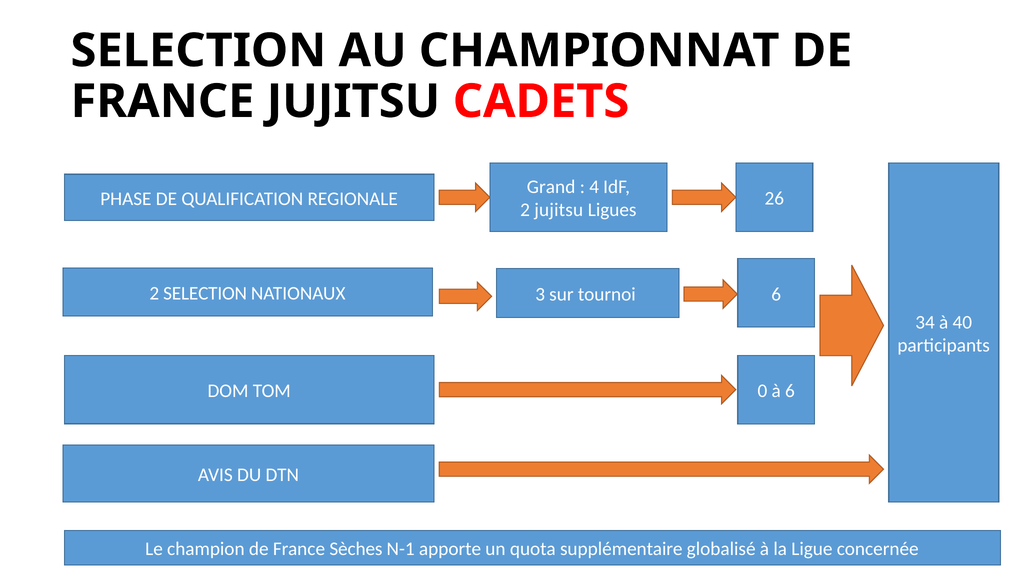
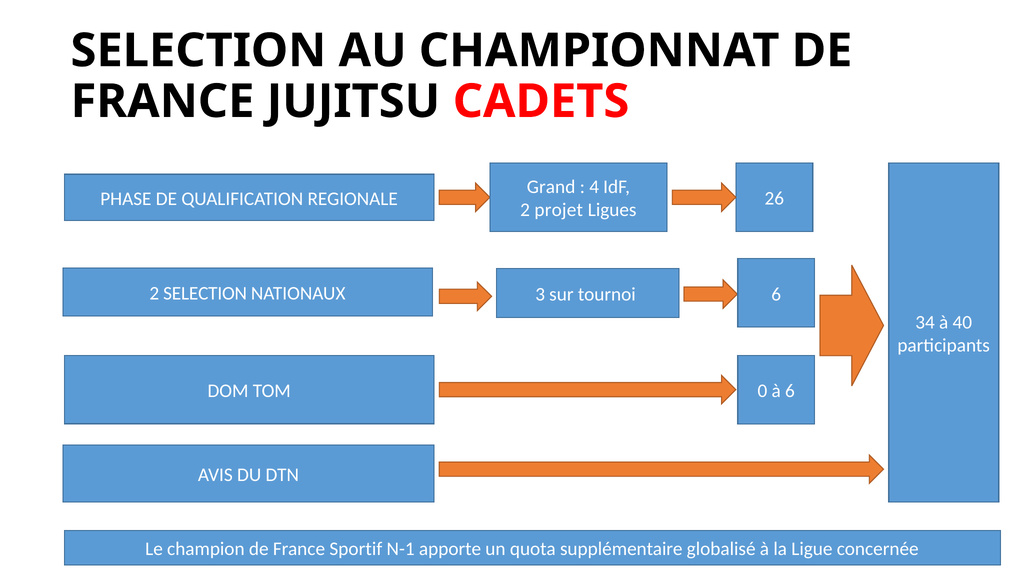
2 jujitsu: jujitsu -> projet (559, 210)
Sèches: Sèches -> Sportif (356, 549)
